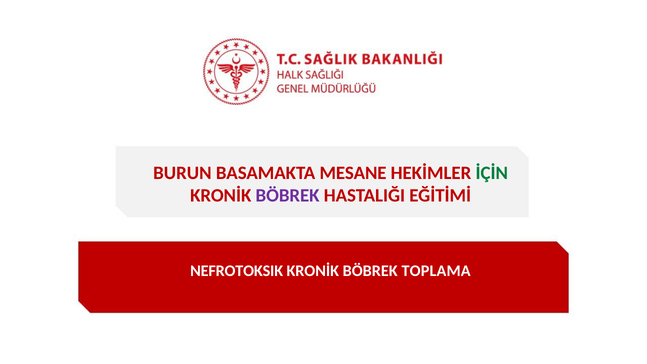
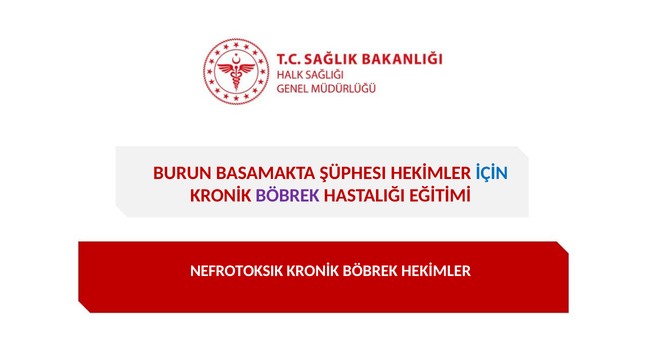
MESANE: MESANE -> ŞÜPHESI (353, 173)
İÇİN colour: green -> blue (492, 173)
BÖBREK TOPLAMA: TOPLAMA -> HEKİMLER (436, 271)
